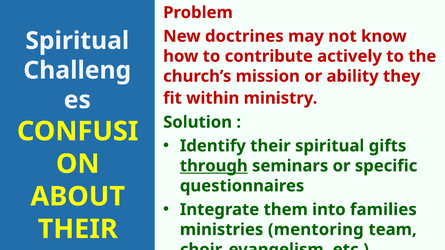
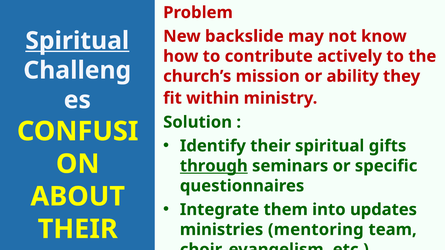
doctrines: doctrines -> backslide (244, 36)
Spiritual underline: none -> present (77, 41)
families: families -> updates (383, 210)
